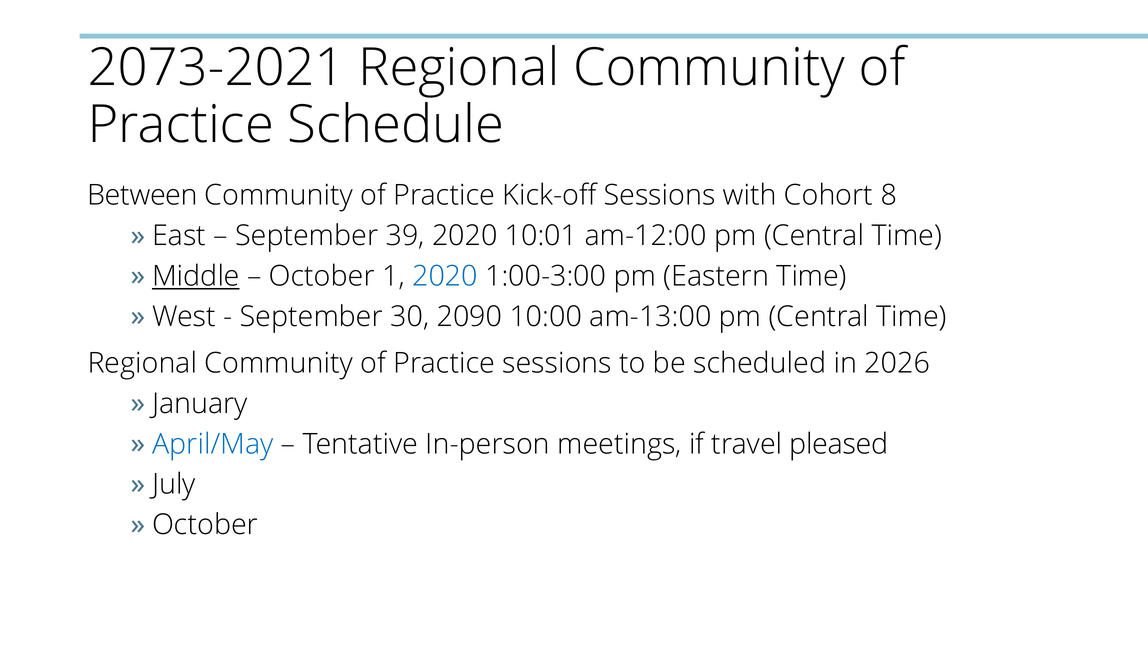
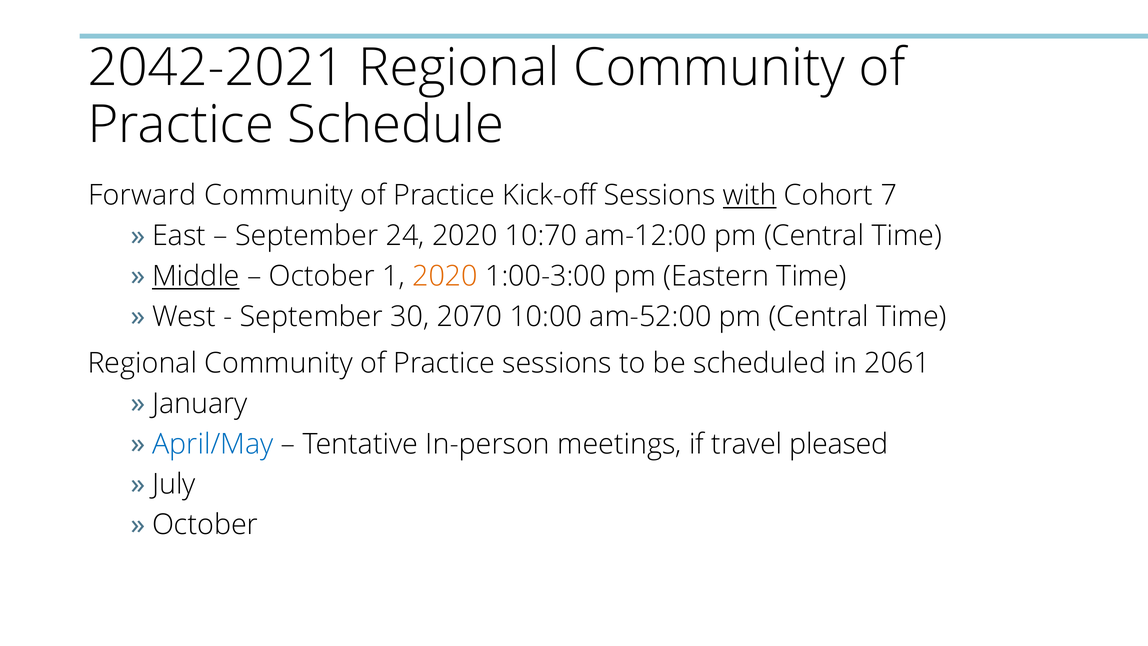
2073-2021: 2073-2021 -> 2042-2021 (216, 68)
Between: Between -> Forward (142, 195)
with underline: none -> present (750, 195)
8: 8 -> 7 (889, 195)
39: 39 -> 24 (405, 236)
10:01: 10:01 -> 10:70 (541, 236)
2020 colour: blue -> orange (445, 276)
2090: 2090 -> 2070 (469, 317)
am-13:00: am-13:00 -> am-52:00 (650, 317)
2026: 2026 -> 2061 (897, 363)
